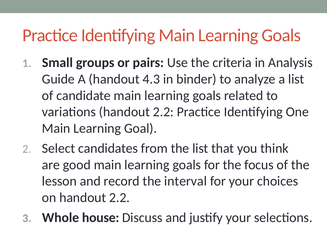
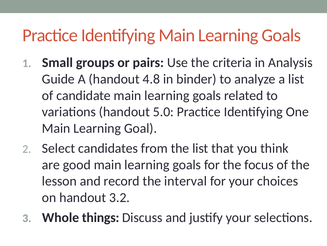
4.3: 4.3 -> 4.8 (151, 79)
variations handout 2.2: 2.2 -> 5.0 (163, 112)
on handout 2.2: 2.2 -> 3.2 (120, 197)
house: house -> things (101, 217)
